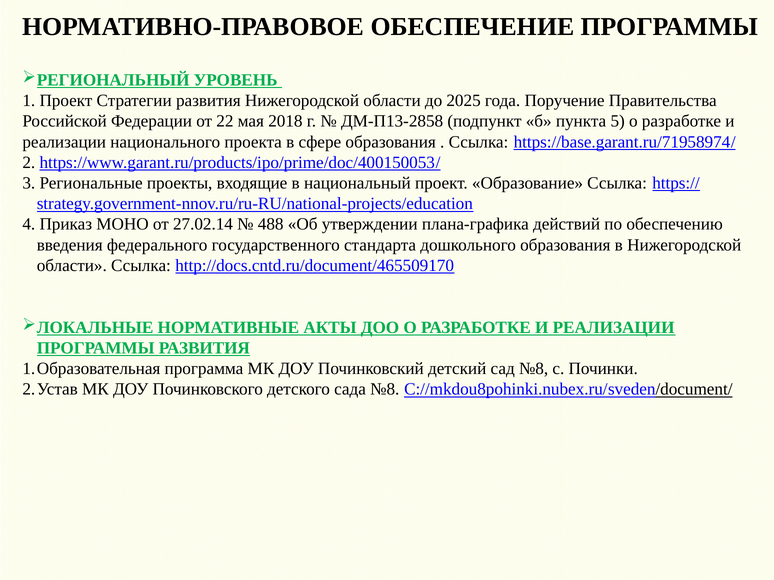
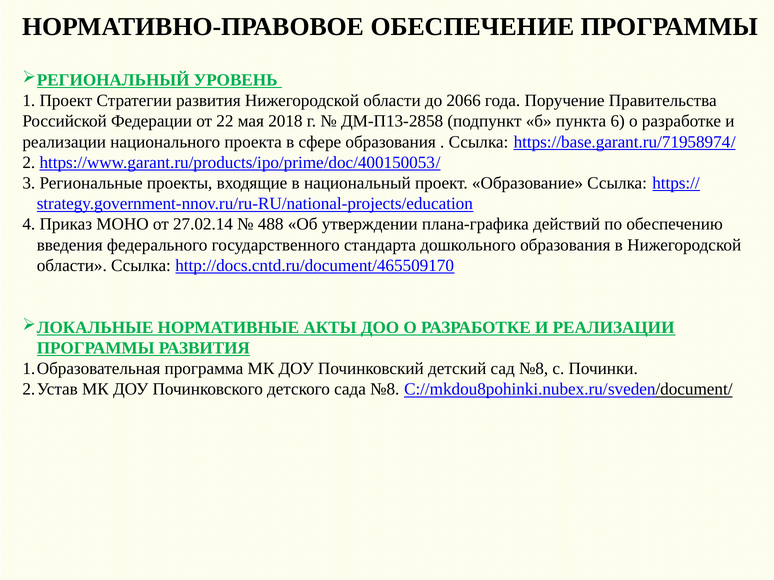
2025: 2025 -> 2066 (464, 101)
5: 5 -> 6 (618, 121)
